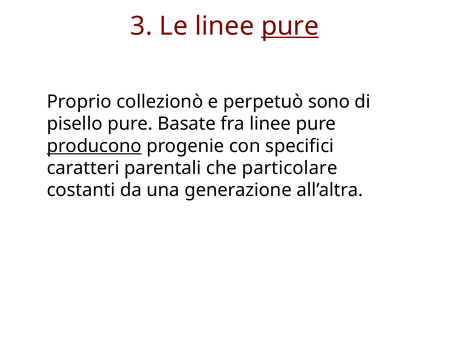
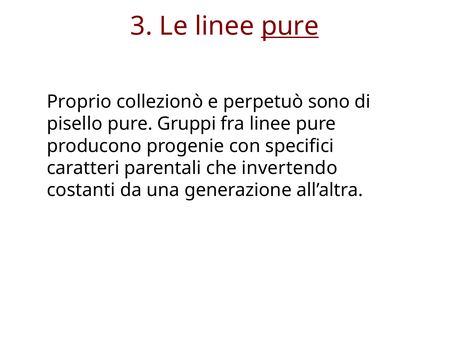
Basate: Basate -> Gruppi (187, 124)
producono underline: present -> none (94, 146)
particolare: particolare -> invertendo (290, 168)
